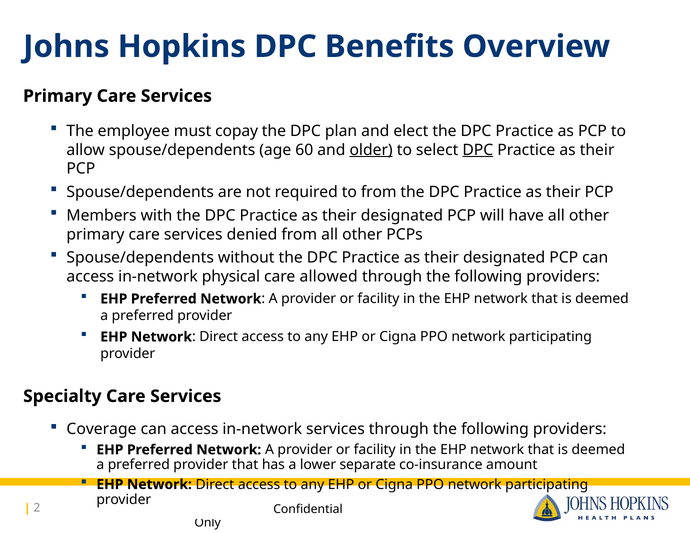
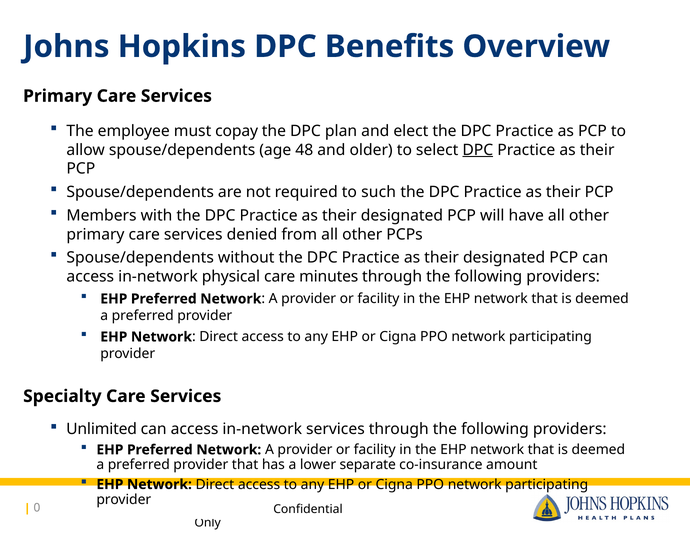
60: 60 -> 48 (304, 150)
older underline: present -> none (371, 150)
to from: from -> such (379, 192)
allowed: allowed -> minutes (329, 277)
Coverage: Coverage -> Unlimited (102, 429)
2: 2 -> 0 (37, 508)
